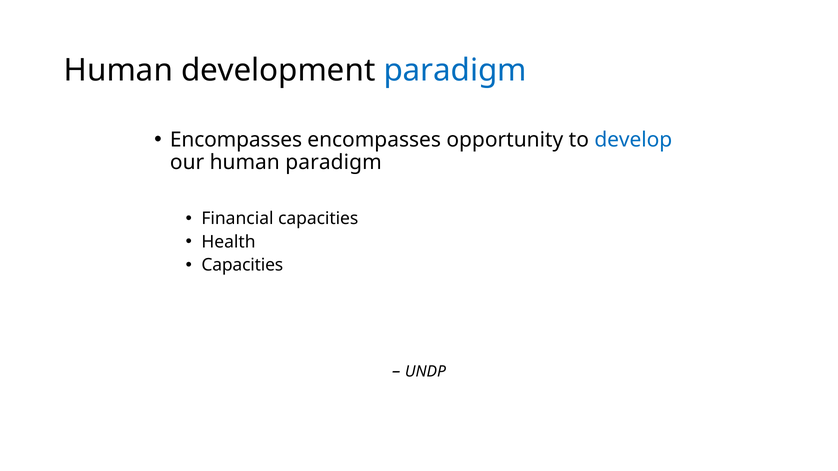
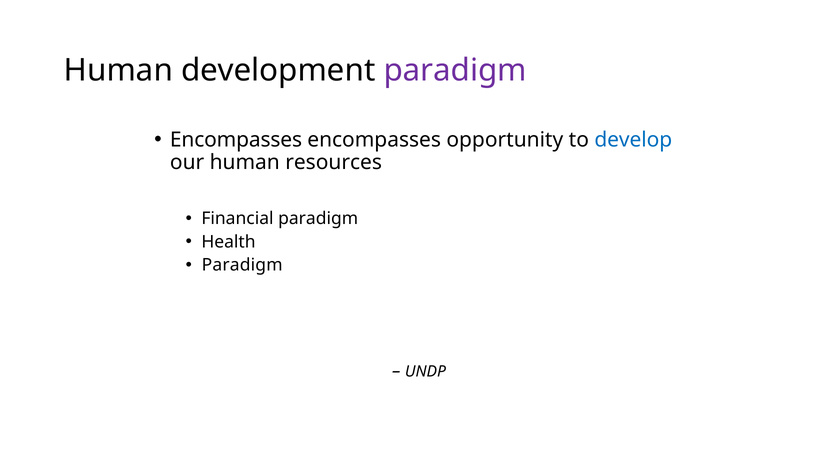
paradigm colour: blue -> purple (455, 70)
human paradigm: paradigm -> resources (334, 162)
Financial capacities: capacities -> paradigm (318, 219)
Capacities: Capacities -> Paradigm (242, 265)
